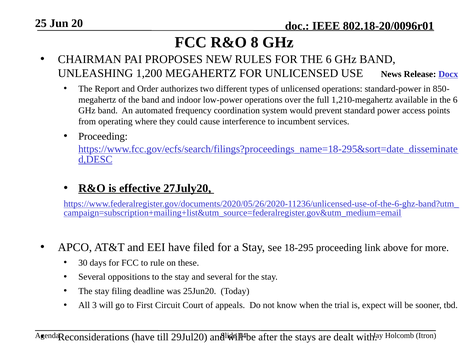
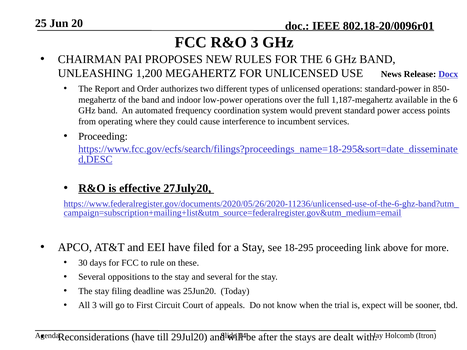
R&O 8: 8 -> 3 (255, 42)
1,210-megahertz: 1,210-megahertz -> 1,187-megahertz (362, 100)
